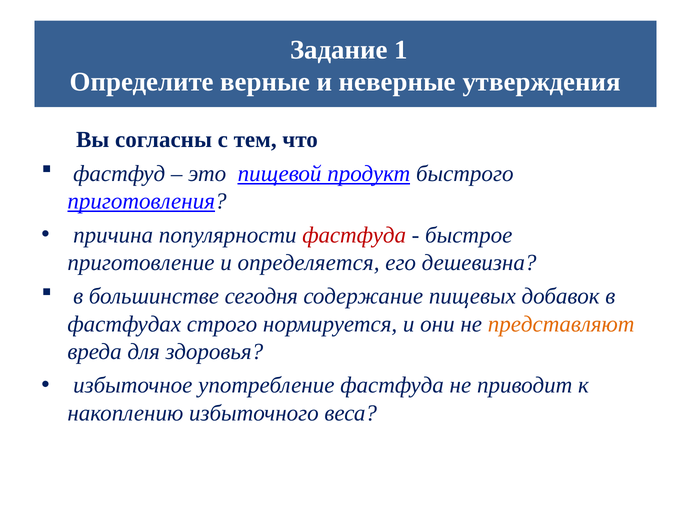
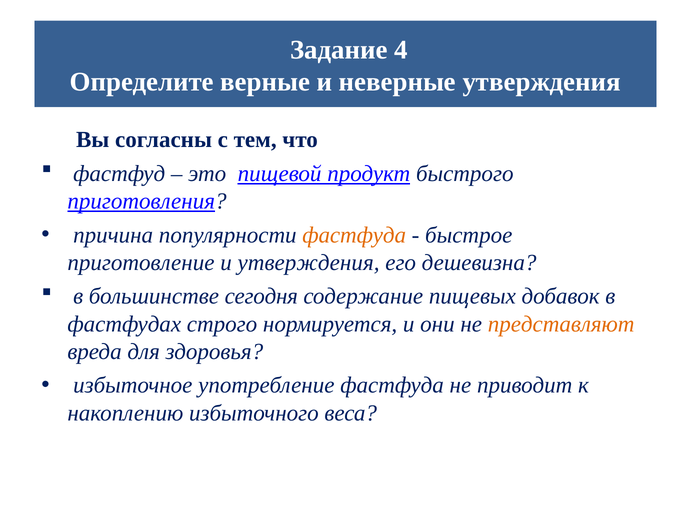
1: 1 -> 4 (401, 50)
фастфуда colour: red -> orange (354, 235)
и определяется: определяется -> утверждения (309, 263)
